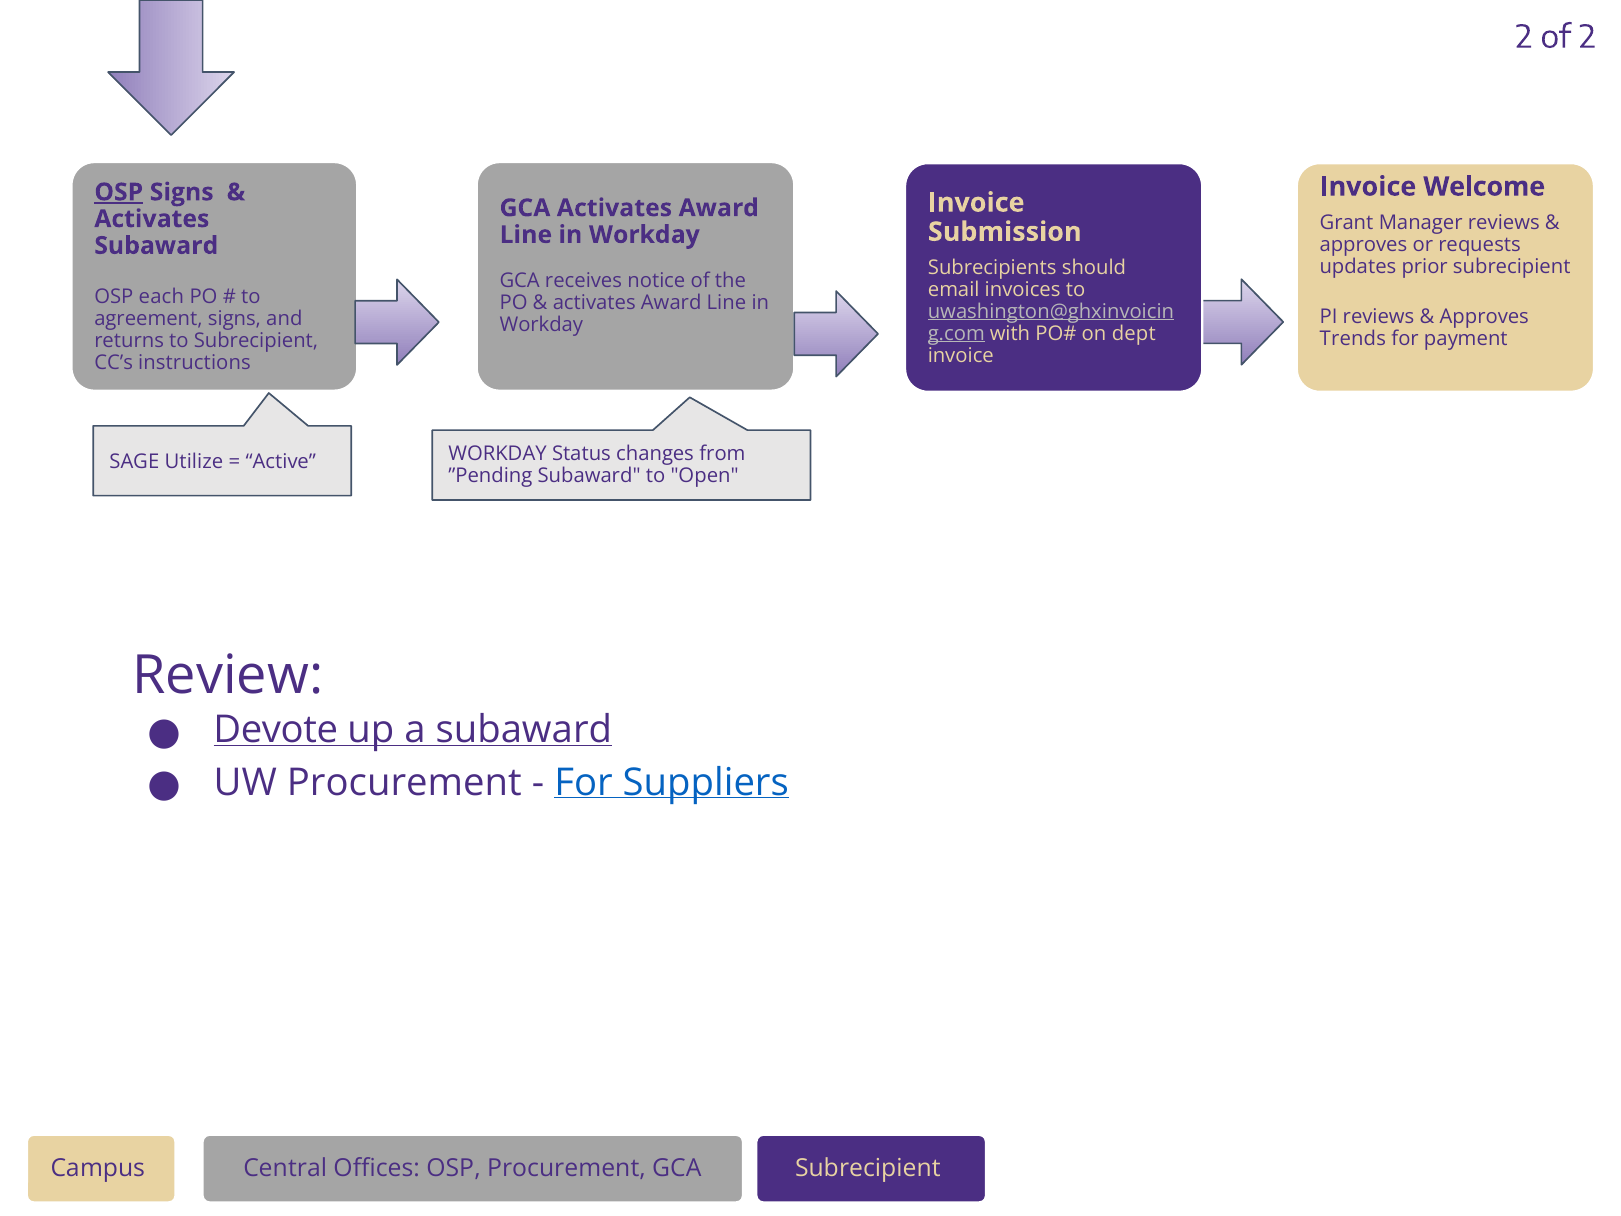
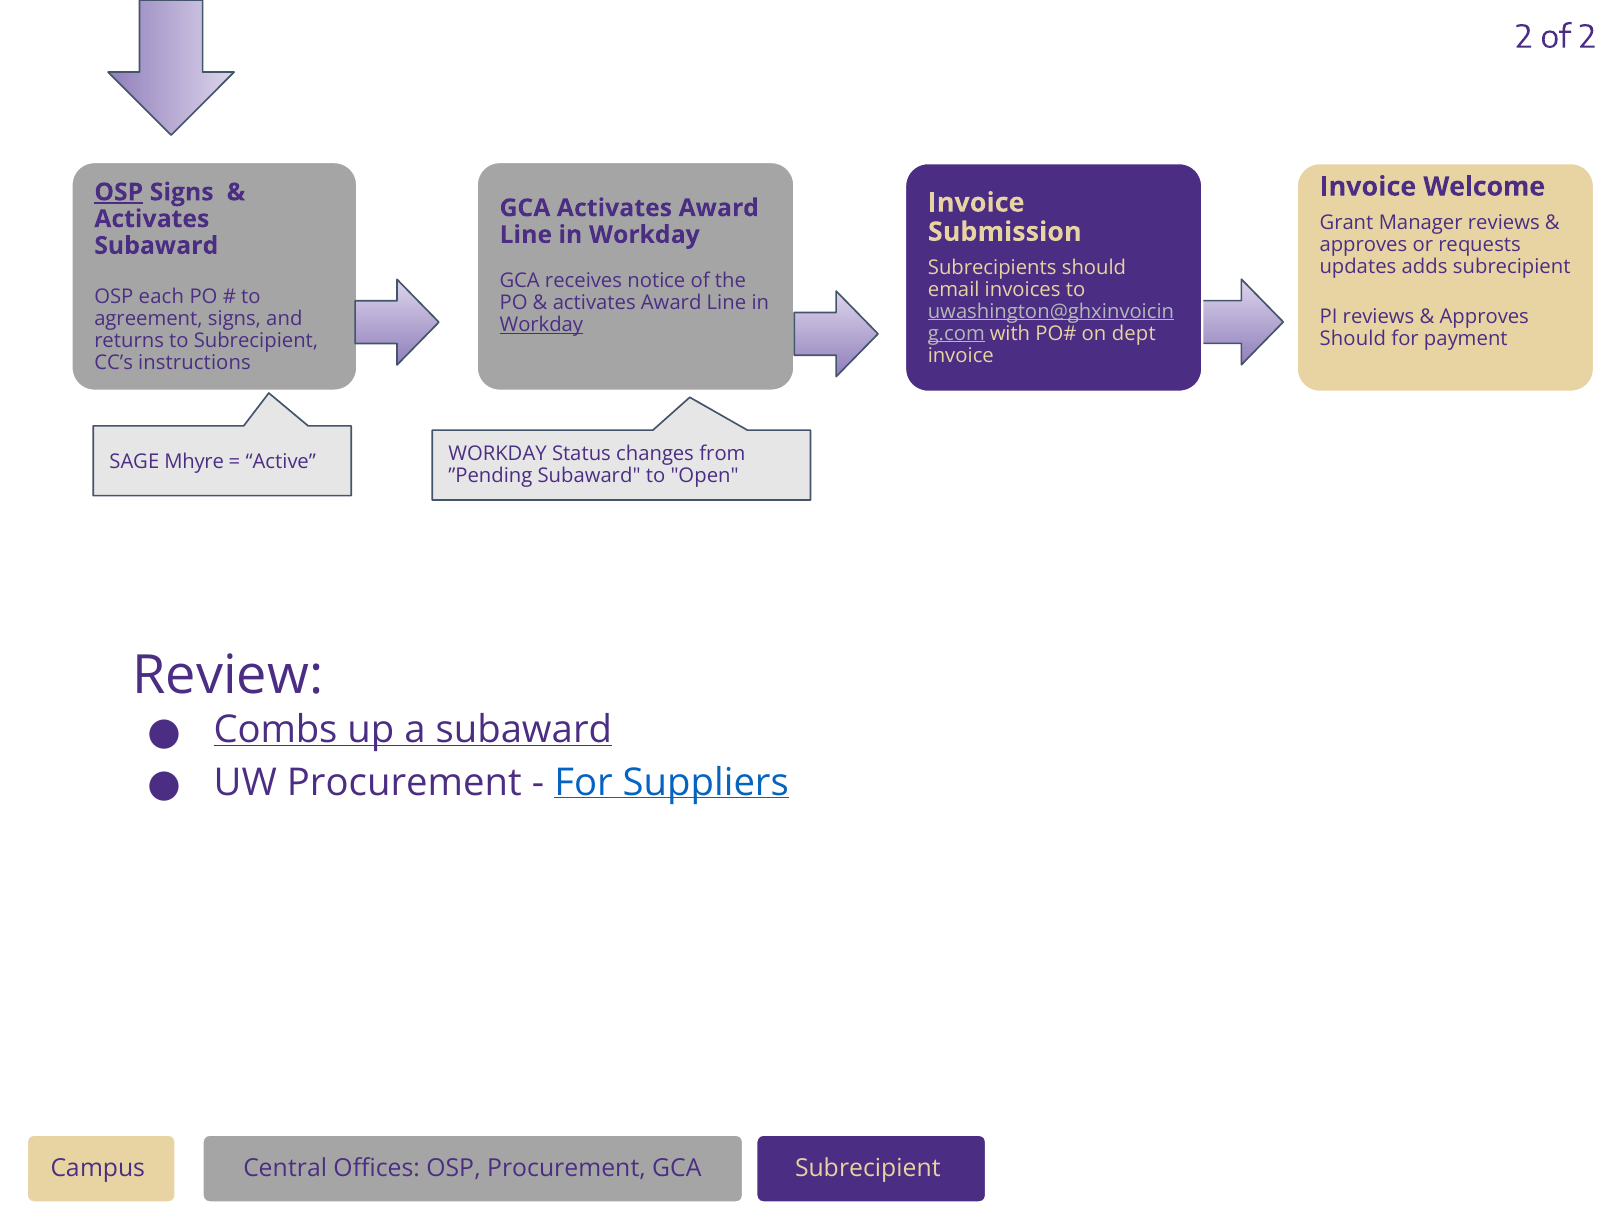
prior: prior -> adds (1425, 266)
Workday underline: none -> present (541, 325)
Trends: Trends -> Should (1353, 339)
Utilize: Utilize -> Mhyre (194, 462)
Devote: Devote -> Combs (276, 730)
